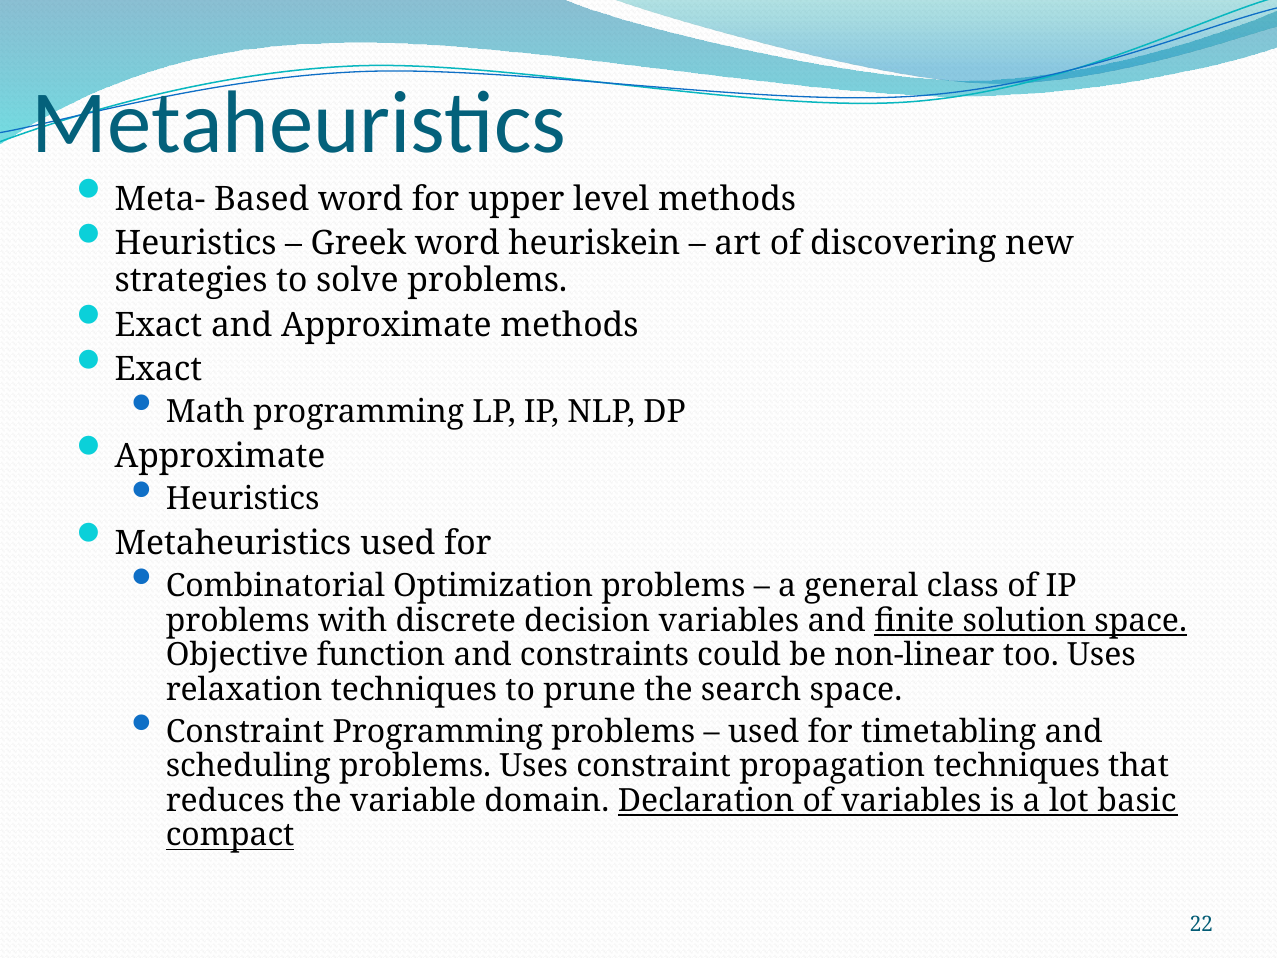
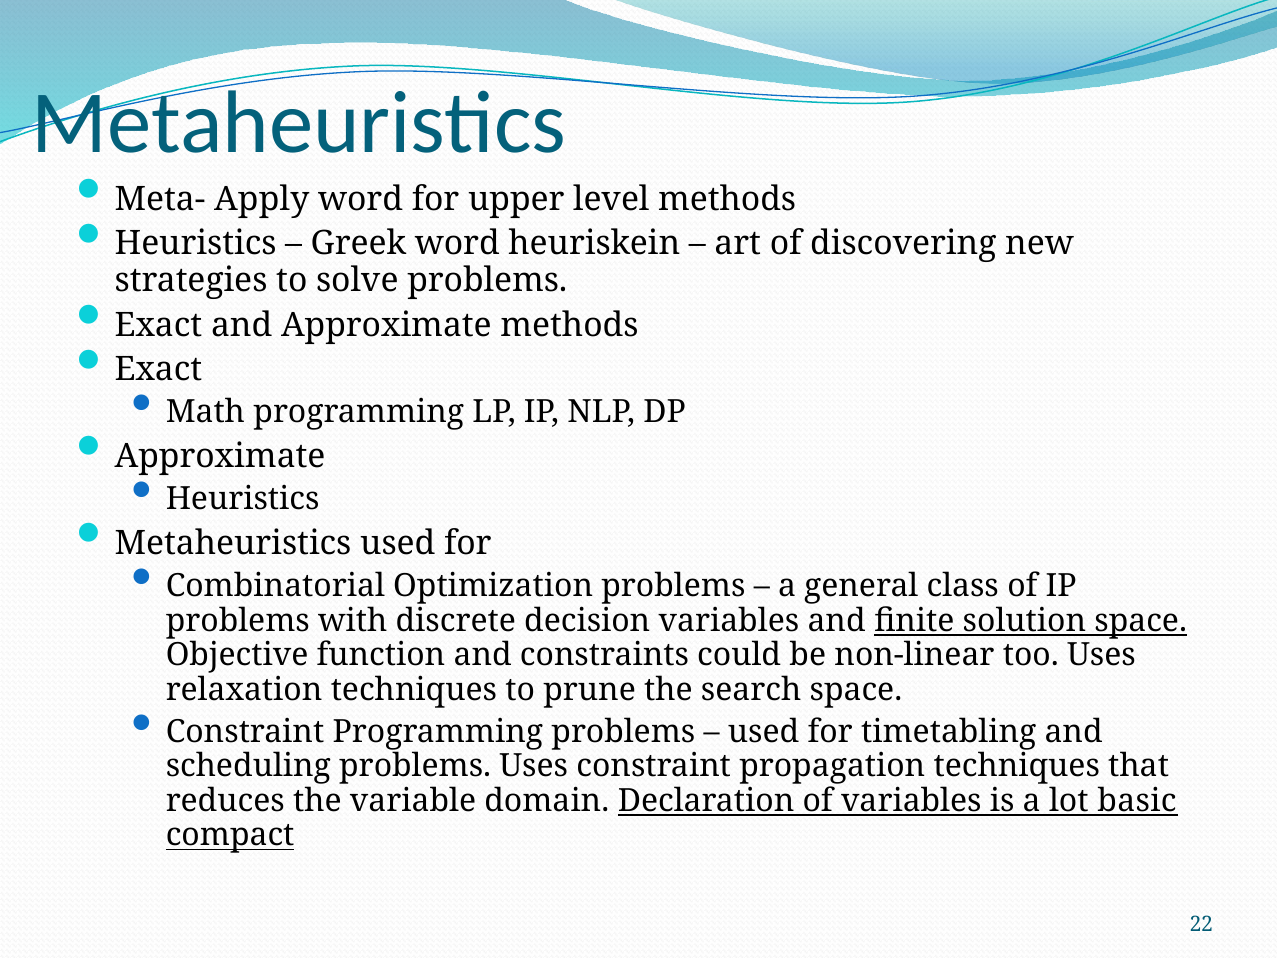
Based: Based -> Apply (262, 199)
